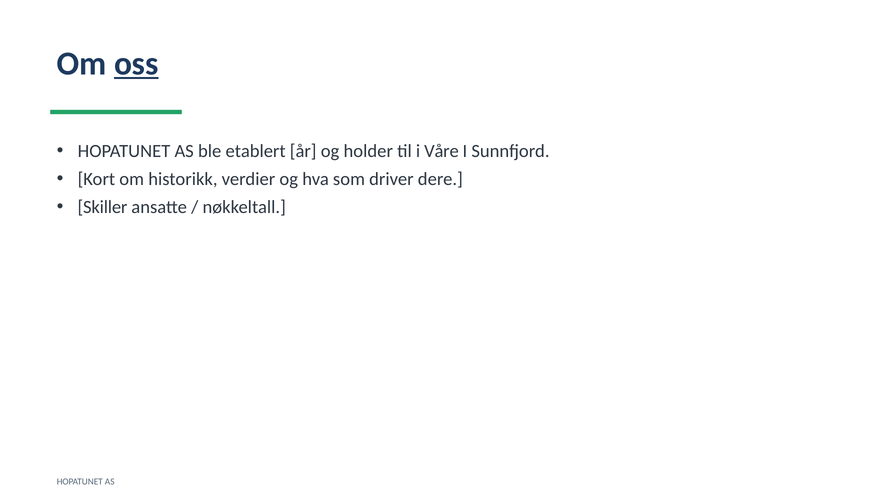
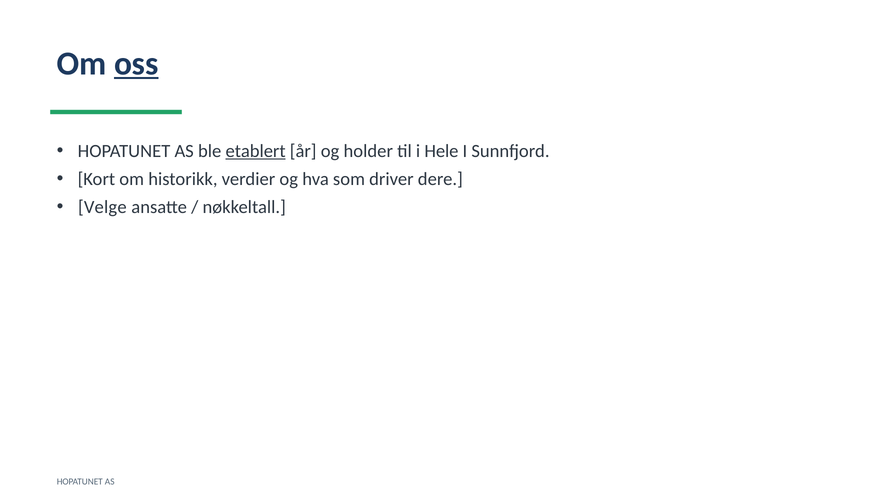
etablert underline: none -> present (256, 151)
Våre: Våre -> Hele (441, 151)
Skiller: Skiller -> Velge (102, 207)
